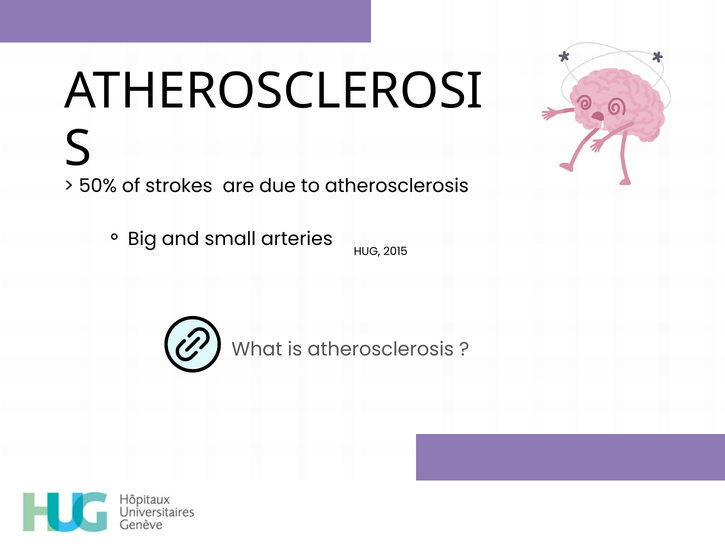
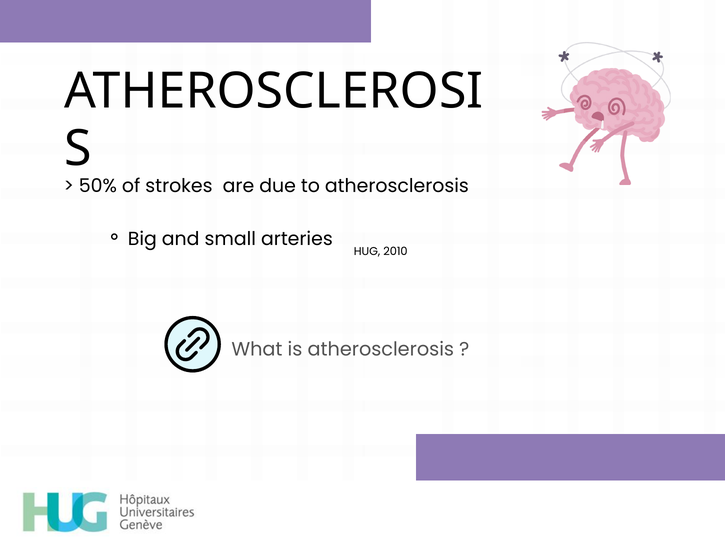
2015: 2015 -> 2010 (395, 251)
